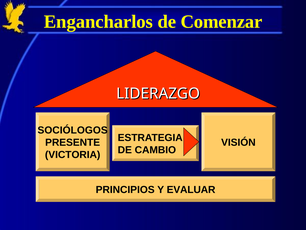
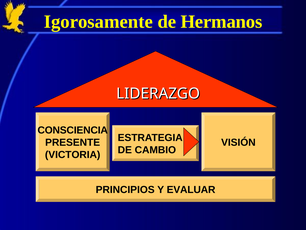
Engancharlos: Engancharlos -> Igorosamente (98, 22)
Comenzar: Comenzar -> Hermanos (221, 22)
SOCIÓLOGOS: SOCIÓLOGOS -> CONSCIENCIA (73, 130)
